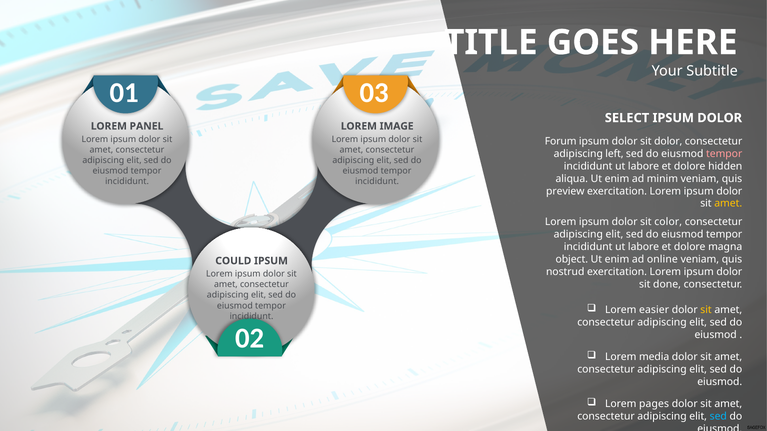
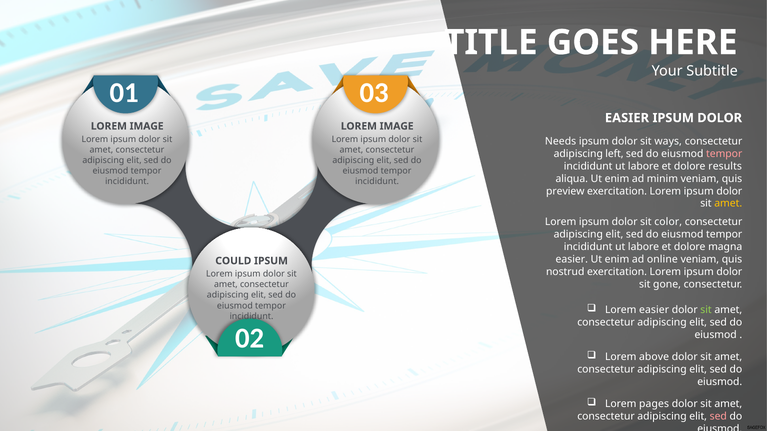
SELECT: SELECT -> EASIER (627, 118)
PANEL: PANEL -> IMAGE (147, 126)
Forum: Forum -> Needs (561, 141)
sit dolor: dolor -> ways (668, 141)
hidden: hidden -> results (725, 166)
object: object -> easier (572, 259)
done: done -> gone (667, 284)
sit colour: yellow -> light green (706, 310)
media: media -> above (654, 357)
sed colour: light blue -> pink (718, 417)
